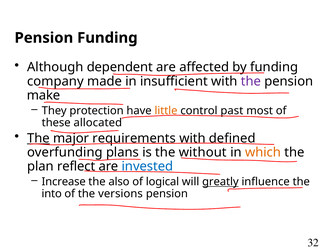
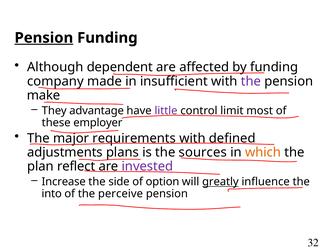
Pension underline: none -> present (44, 38)
protection: protection -> advantage (97, 111)
little colour: orange -> purple (166, 111)
past: past -> limit (232, 111)
allocated: allocated -> employer (98, 123)
The underline: present -> none (38, 138)
overfunding: overfunding -> adjustments (65, 153)
without: without -> sources (203, 153)
invested colour: blue -> purple (147, 167)
also: also -> side (119, 182)
logical: logical -> option (162, 182)
versions: versions -> perceive (120, 194)
